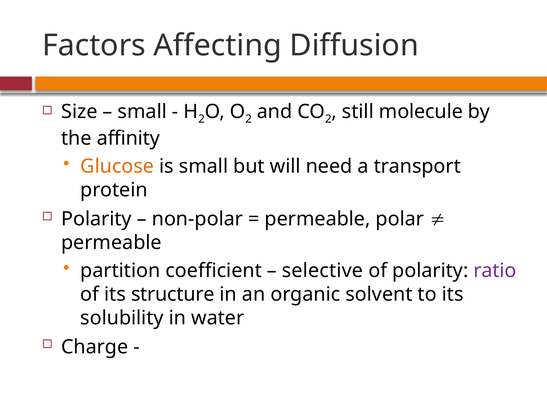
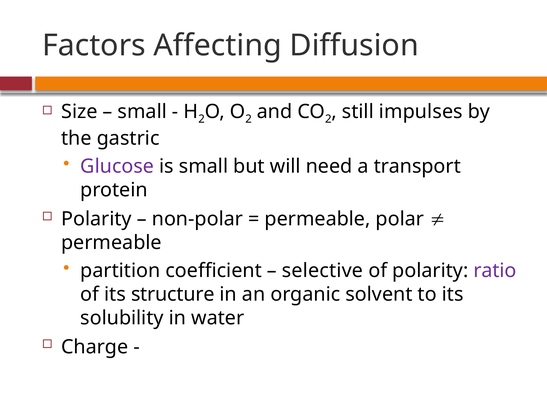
molecule: molecule -> impulses (421, 112)
affinity: affinity -> gastric (128, 139)
Glucose colour: orange -> purple (117, 166)
